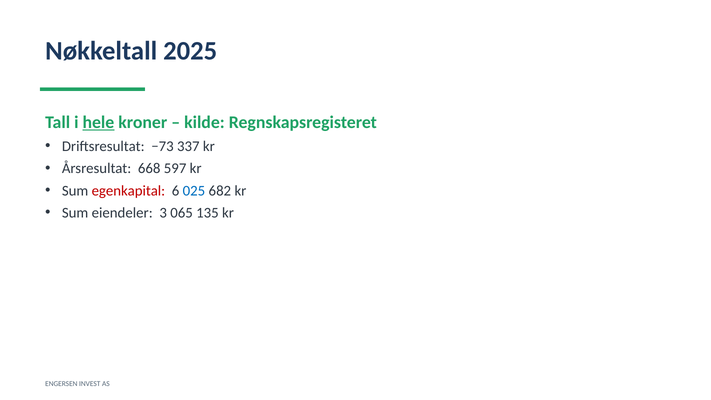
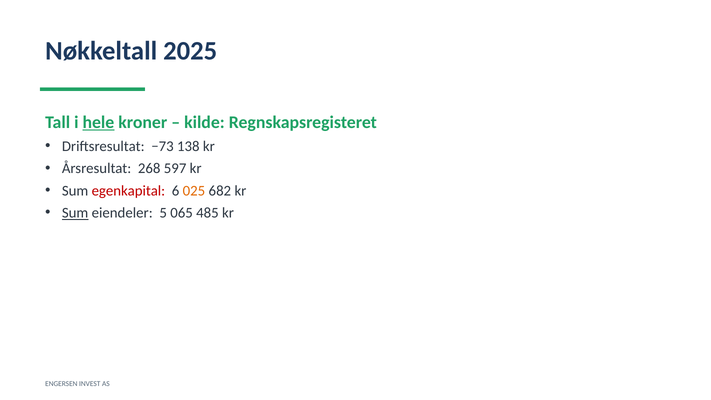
337: 337 -> 138 (188, 146)
668: 668 -> 268 (149, 168)
025 colour: blue -> orange (194, 191)
Sum underline: none -> present (75, 213)
3: 3 -> 5 (163, 213)
135: 135 -> 485 (207, 213)
